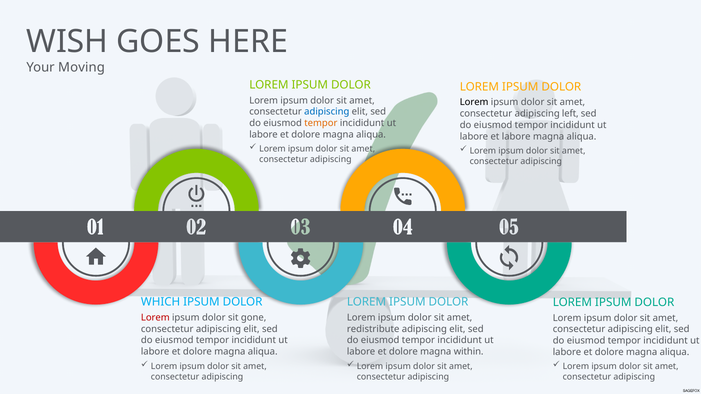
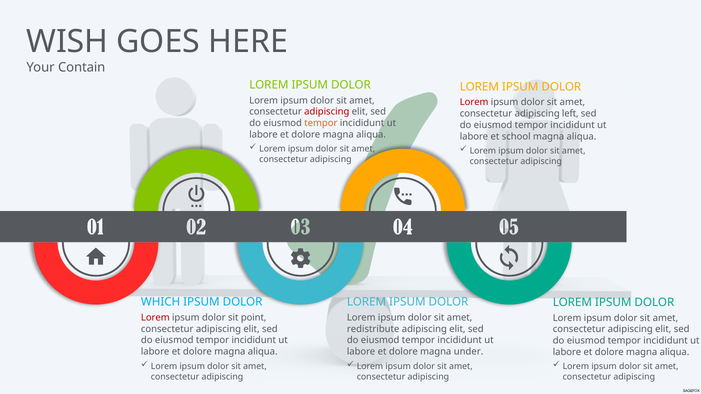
Moving: Moving -> Contain (82, 67)
Lorem colour: black -> red (474, 102)
adipiscing colour: blue -> red (327, 112)
et labore: labore -> school (516, 137)
gone: gone -> point (254, 318)
within: within -> under (469, 352)
